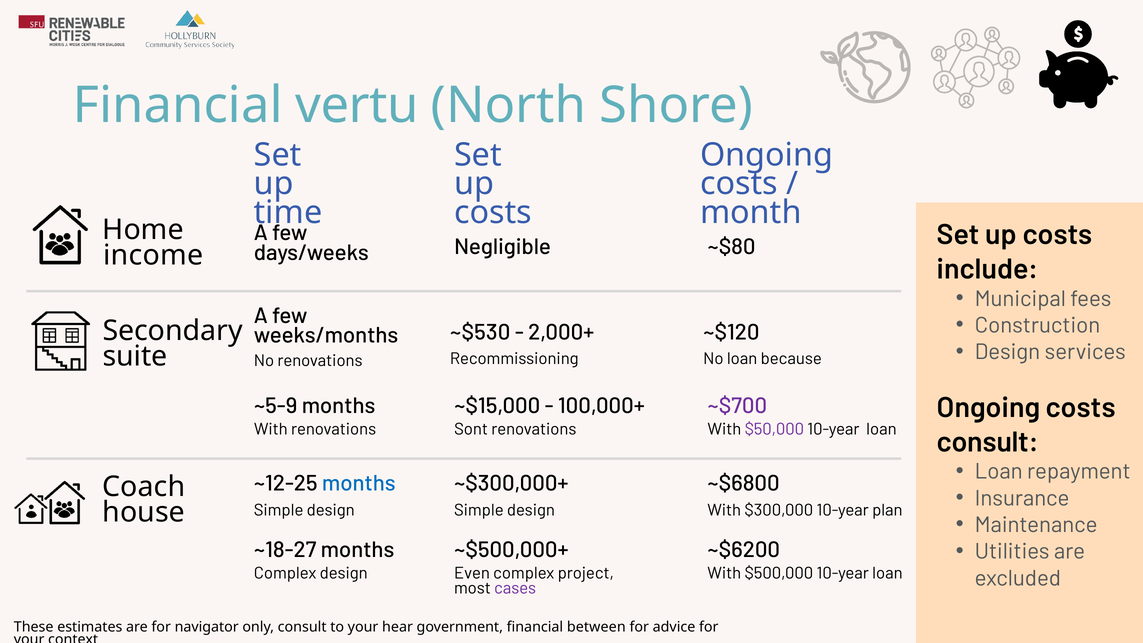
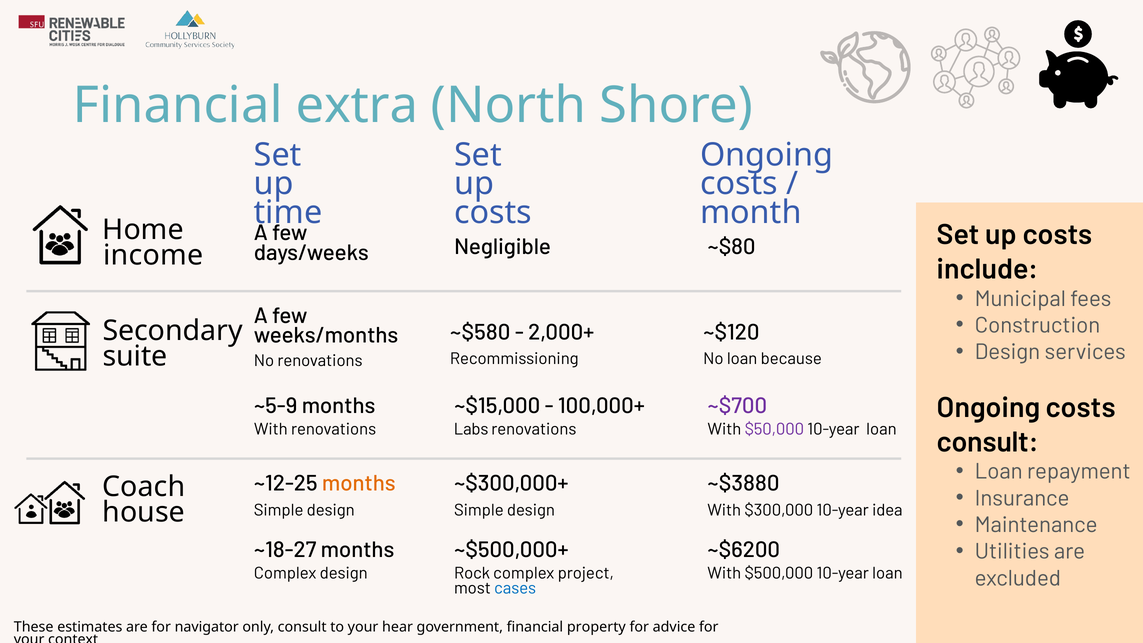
vertu: vertu -> extra (357, 106)
~$530: ~$530 -> ~$580 (480, 332)
Sont: Sont -> Labs (471, 429)
months colour: blue -> orange (359, 483)
~$6800: ~$6800 -> ~$3880 (743, 483)
plan: plan -> idea (887, 510)
Even: Even -> Rock (472, 573)
cases colour: purple -> blue (515, 588)
between: between -> property (596, 627)
